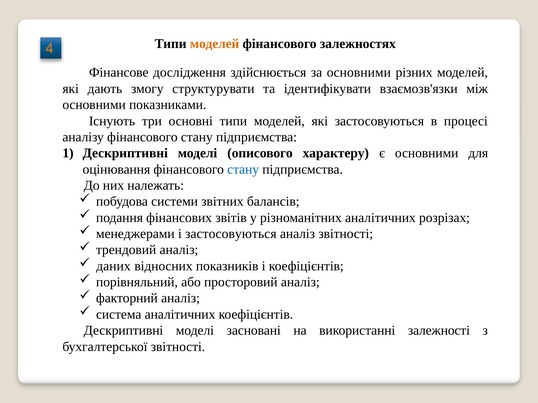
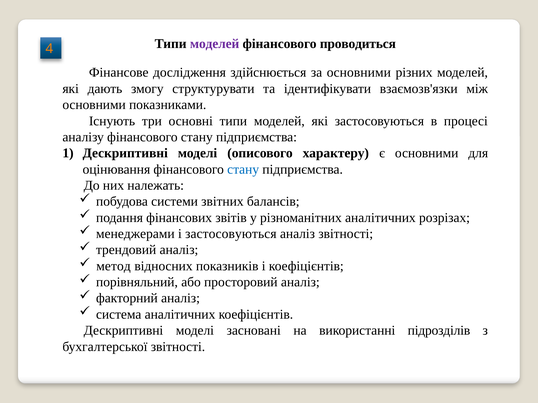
моделей colour: orange -> purple (215, 44)
залежностях: залежностях -> проводиться (358, 44)
даних: даних -> метод (113, 266)
залежності: залежності -> підрозділів (439, 331)
